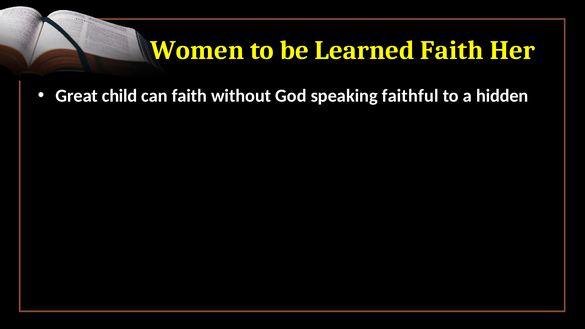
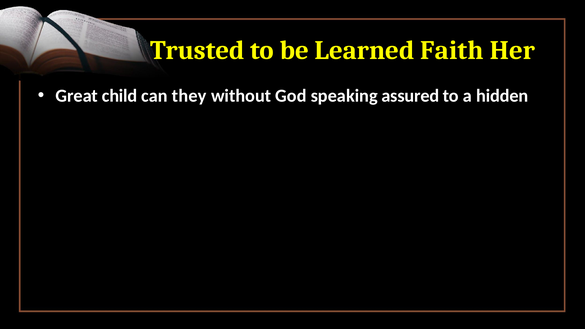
Women: Women -> Trusted (197, 50)
can faith: faith -> they (189, 96)
faithful: faithful -> assured (410, 96)
